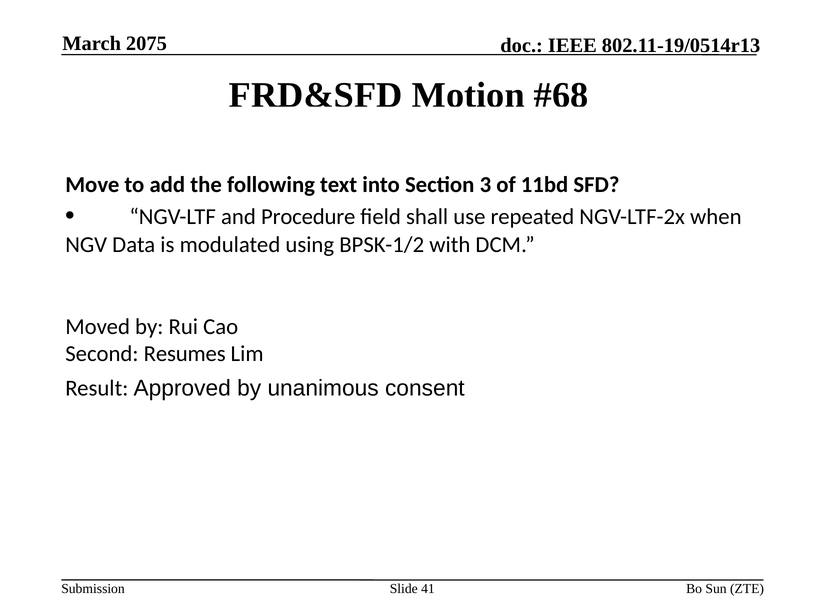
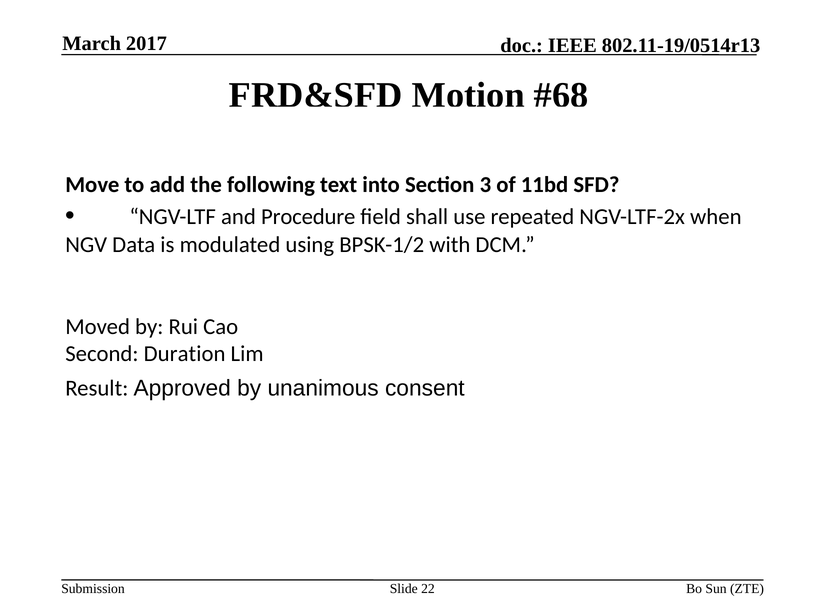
2075: 2075 -> 2017 (146, 43)
Resumes: Resumes -> Duration (185, 354)
41: 41 -> 22 (428, 588)
